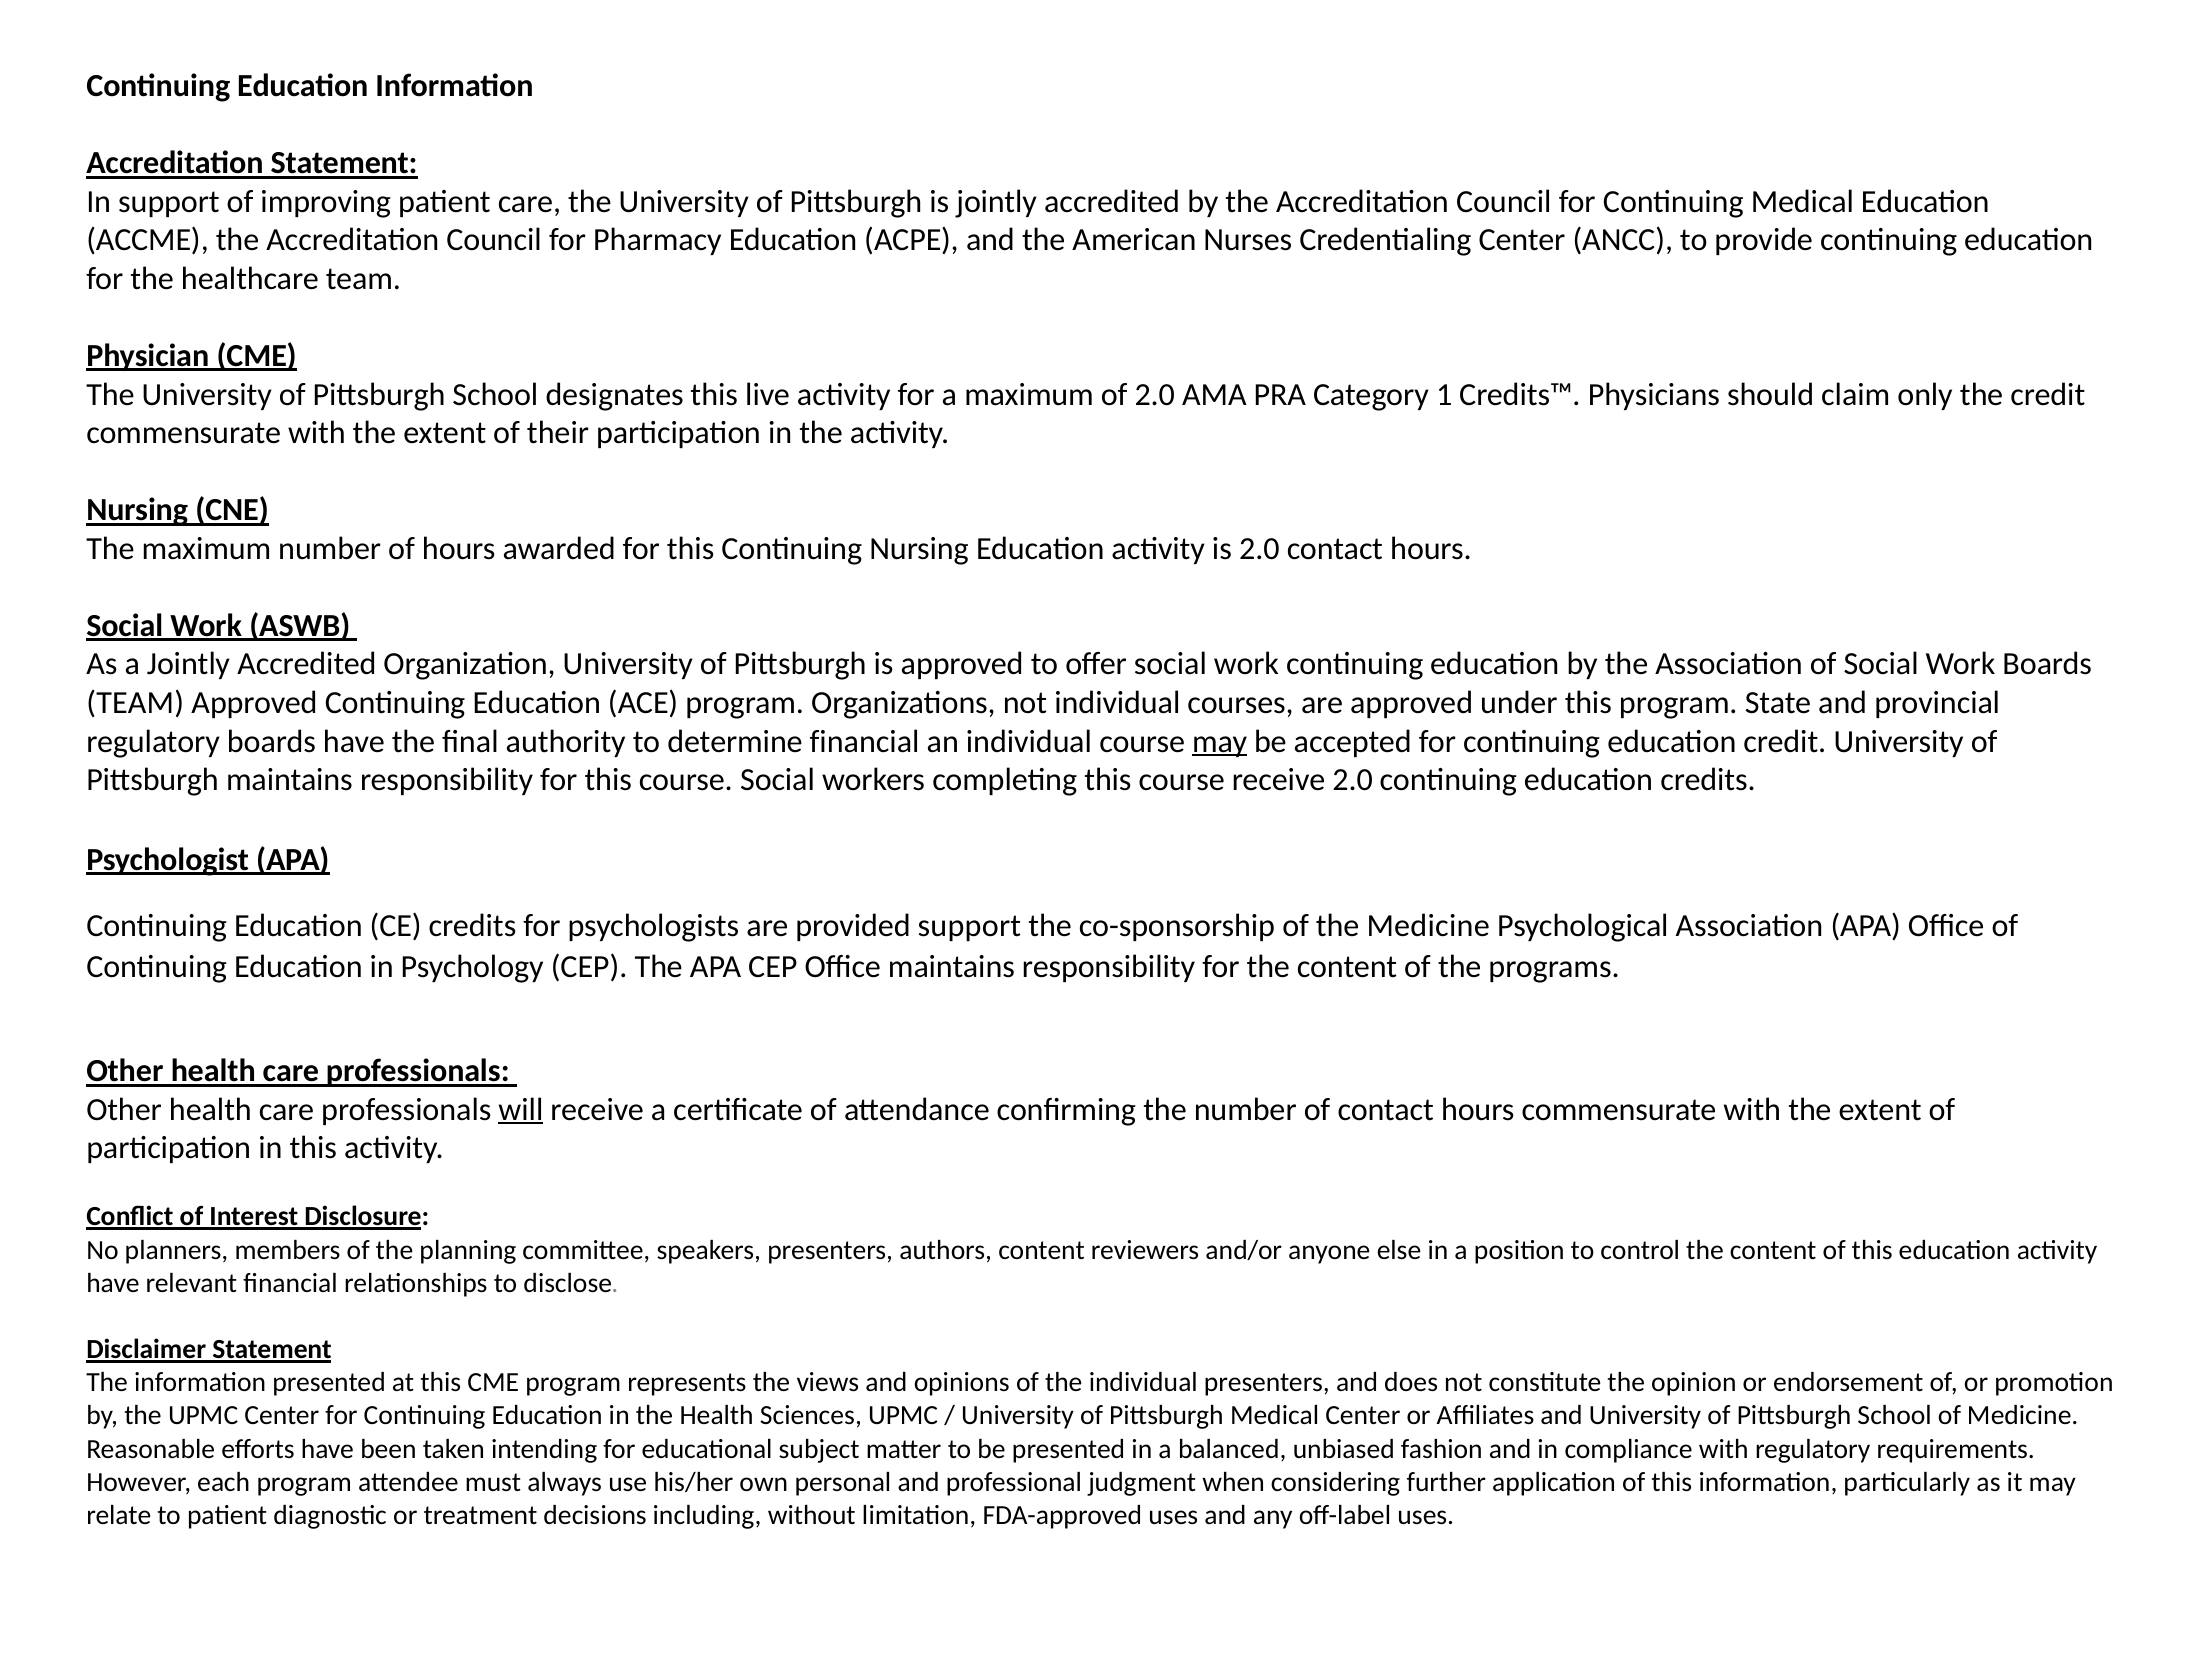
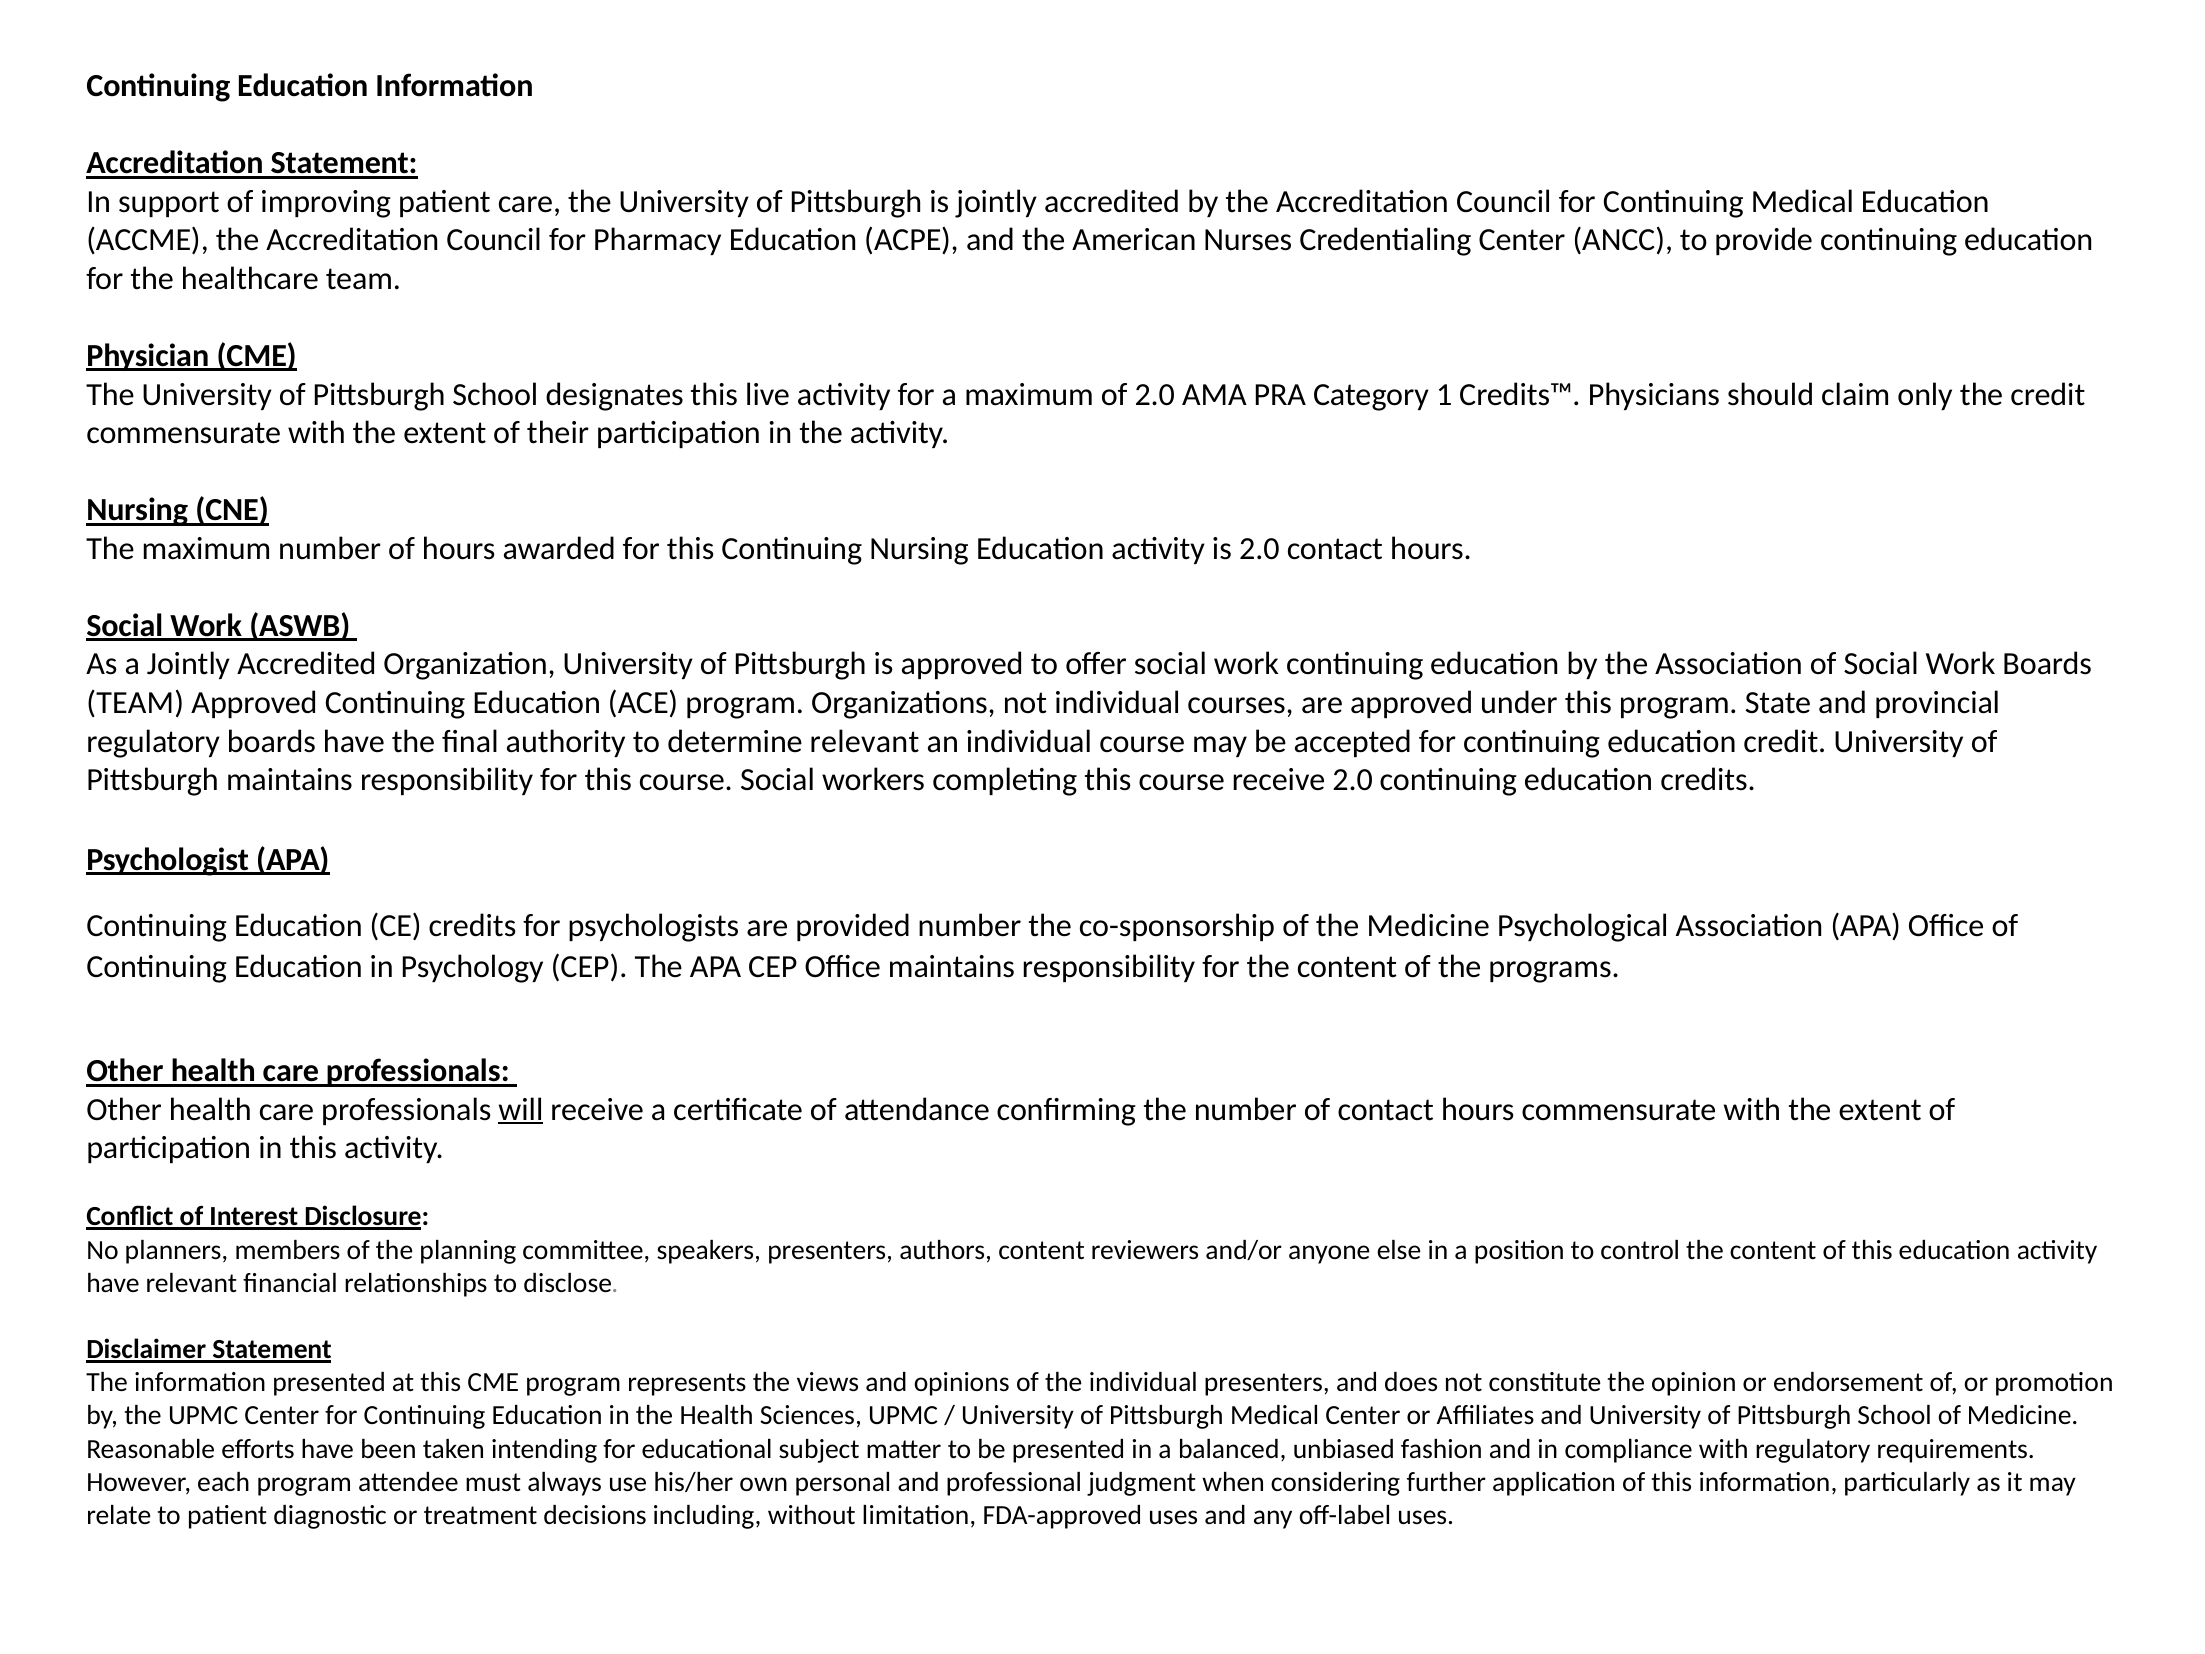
determine financial: financial -> relevant (864, 741)
may underline: present -> none (1220, 741)
provided support: support -> number (969, 925)
